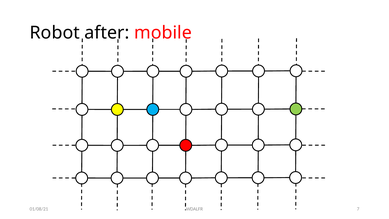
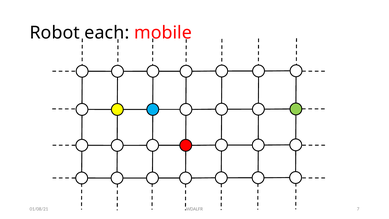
after: after -> each (107, 33)
